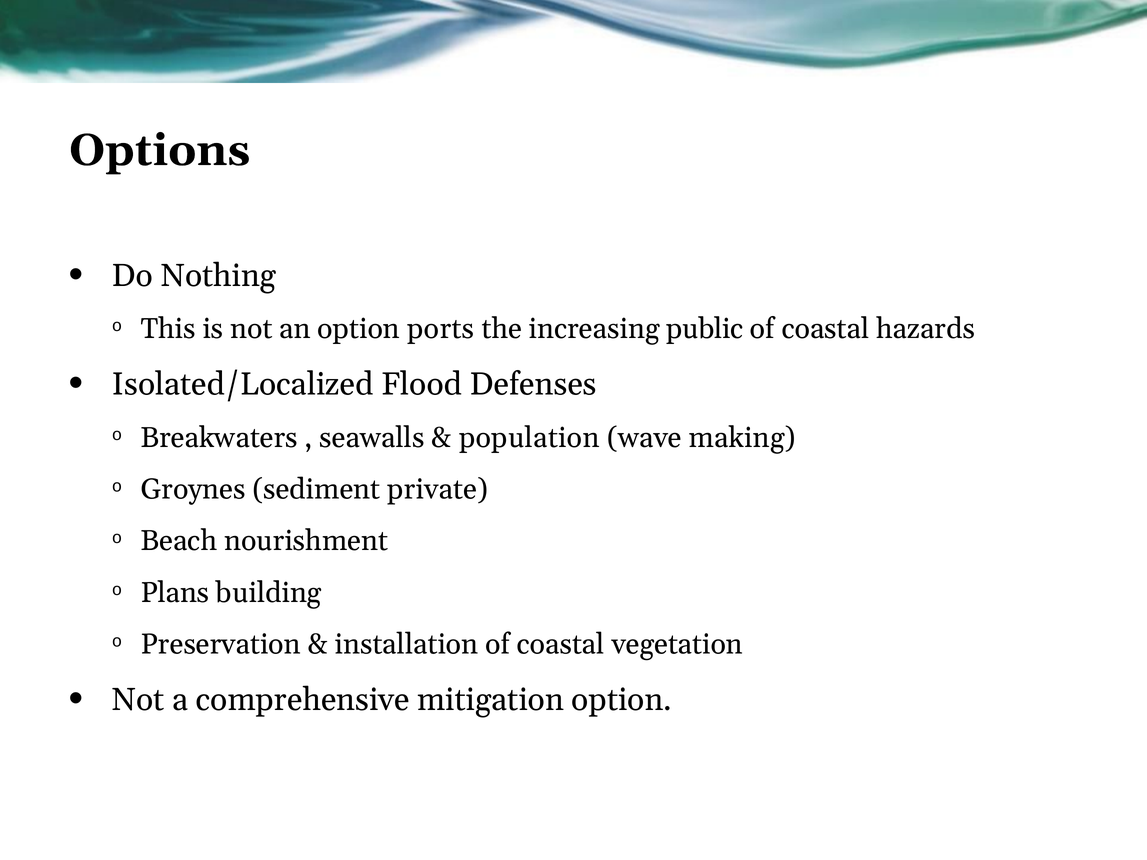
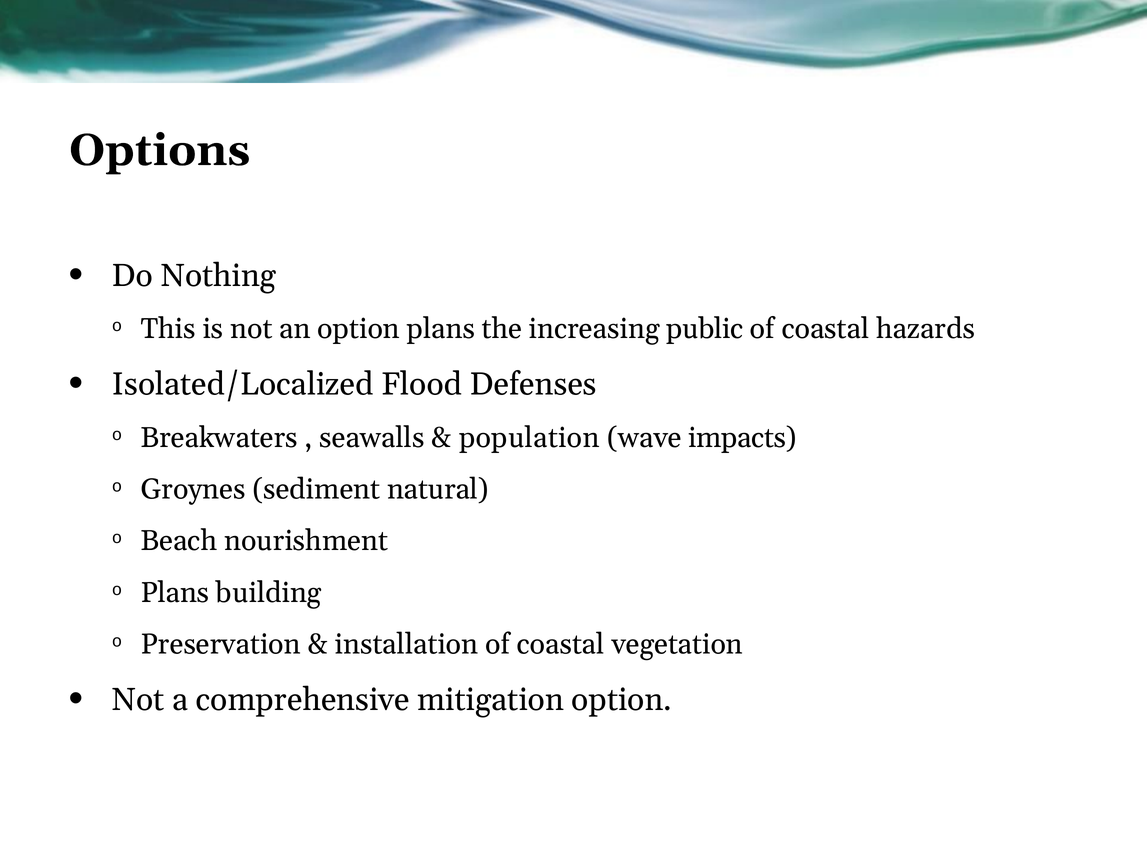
option ports: ports -> plans (441, 329)
making: making -> impacts (742, 438)
private: private -> natural (438, 489)
